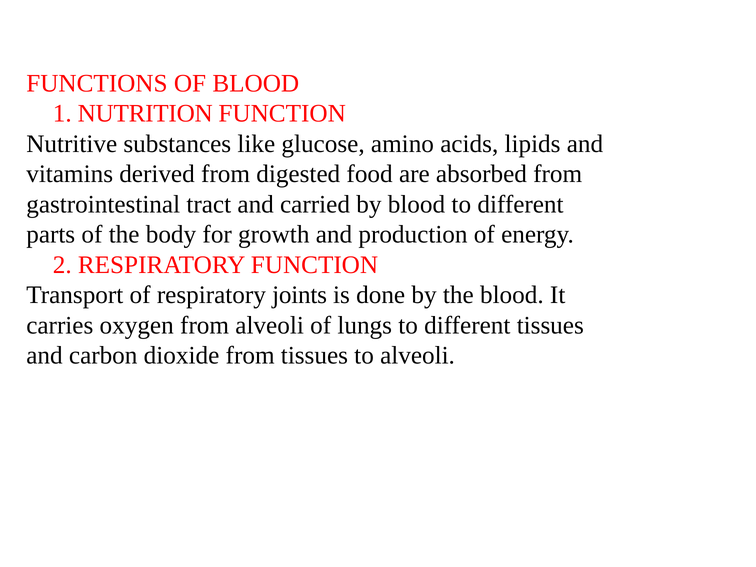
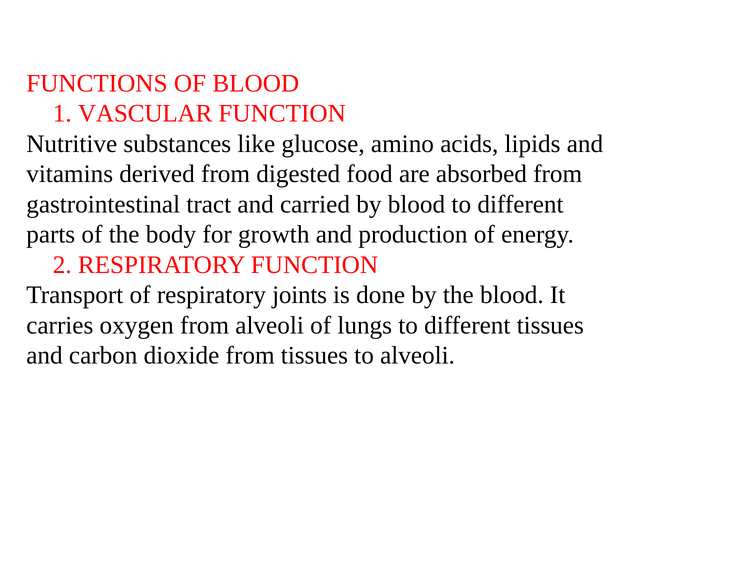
NUTRITION: NUTRITION -> VASCULAR (145, 114)
